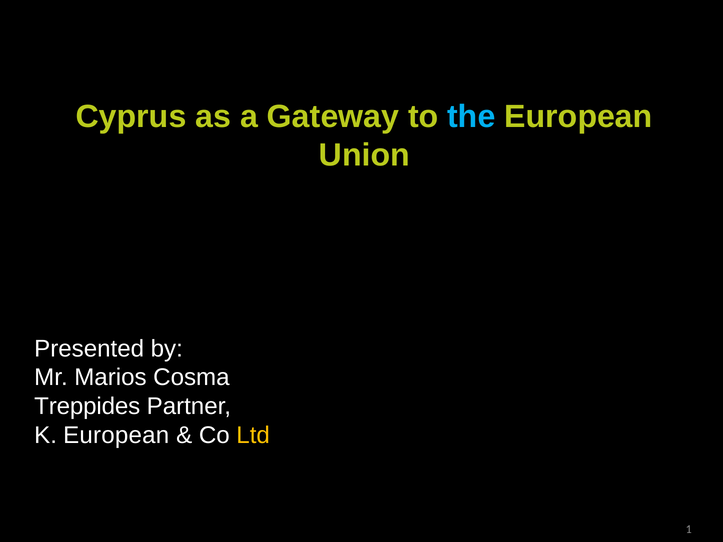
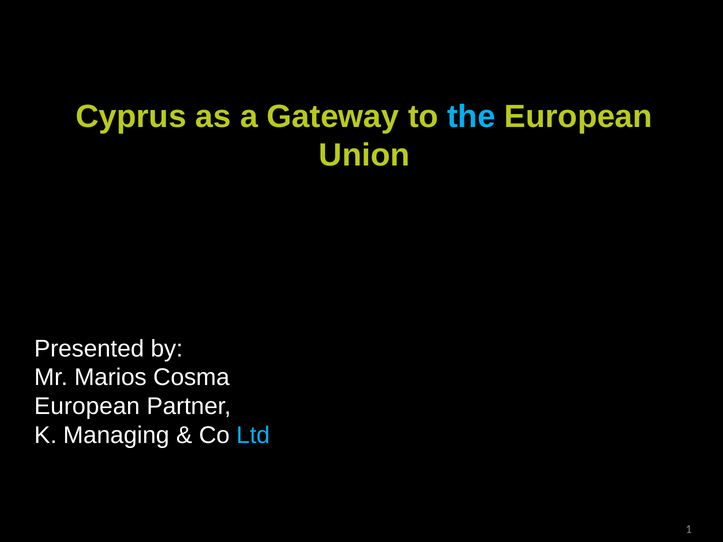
Treppides: Treppides -> European (87, 407)
K European: European -> Managing (116, 436)
Ltd colour: yellow -> light blue (253, 436)
